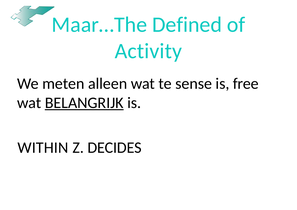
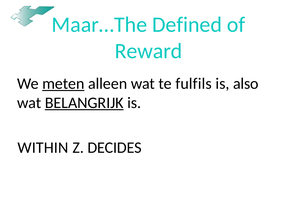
Activity: Activity -> Reward (149, 51)
meten underline: none -> present (63, 83)
sense: sense -> fulfils (194, 83)
free: free -> also (246, 83)
